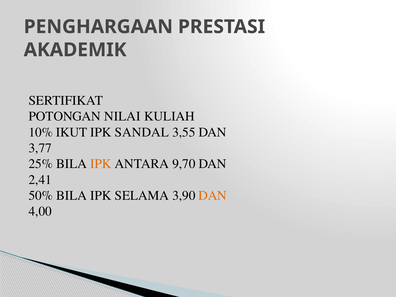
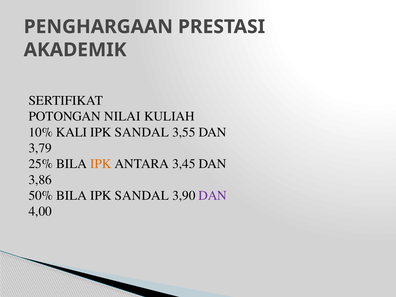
IKUT: IKUT -> KALI (72, 132)
3,77: 3,77 -> 3,79 (40, 148)
9,70: 9,70 -> 3,45 (184, 164)
2,41: 2,41 -> 3,86 (40, 180)
BILA IPK SELAMA: SELAMA -> SANDAL (142, 196)
DAN colour: orange -> purple (213, 196)
